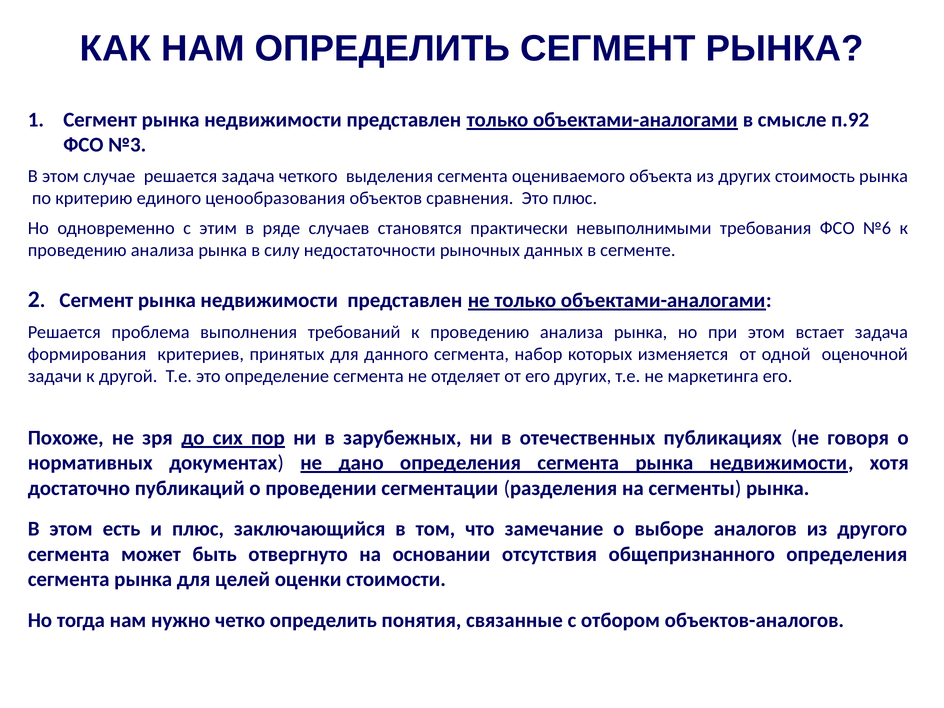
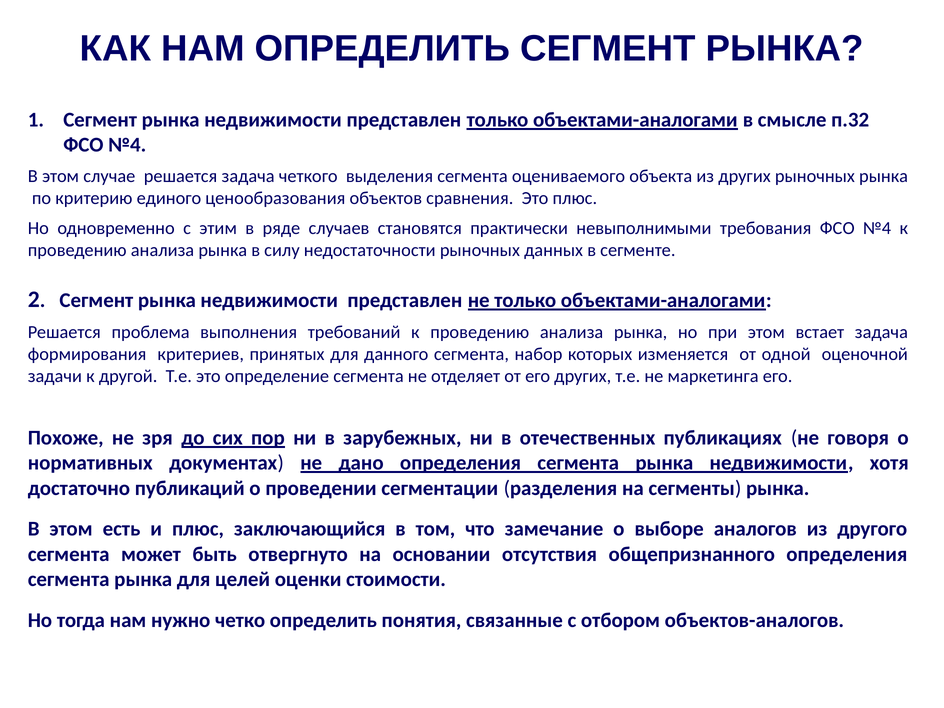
п.92: п.92 -> п.32 (850, 120)
№3: №3 -> №4 (127, 145)
других стоимость: стоимость -> рыночных (815, 176)
требования ФСО №6: №6 -> №4 (877, 228)
